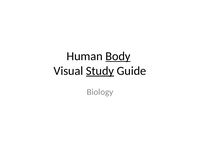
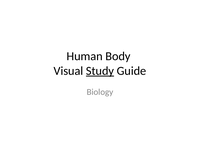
Body underline: present -> none (118, 56)
